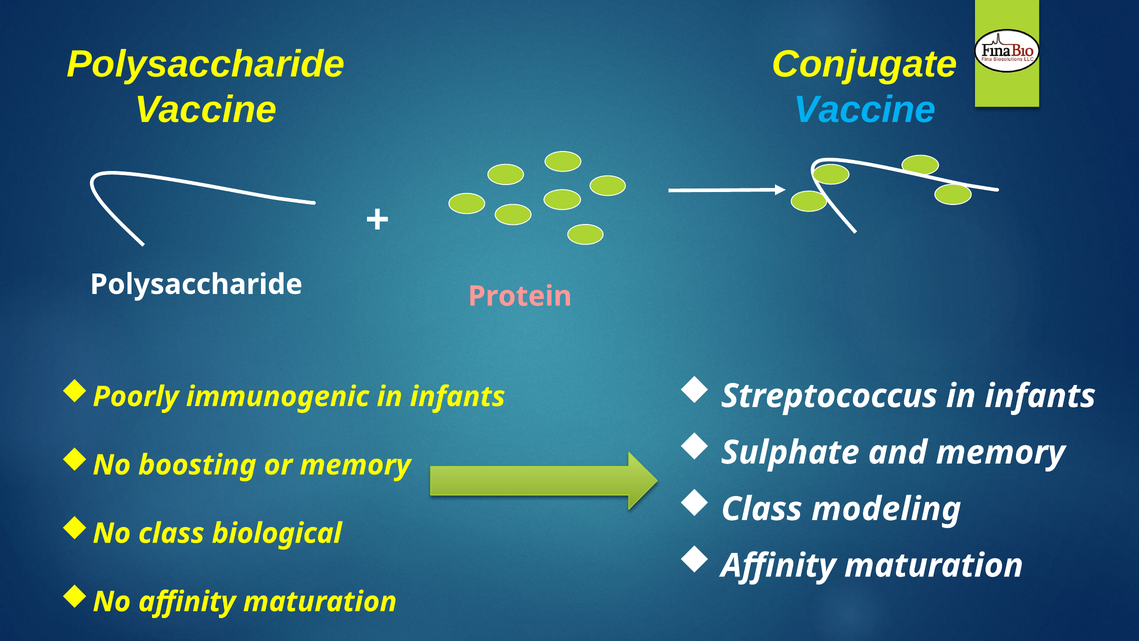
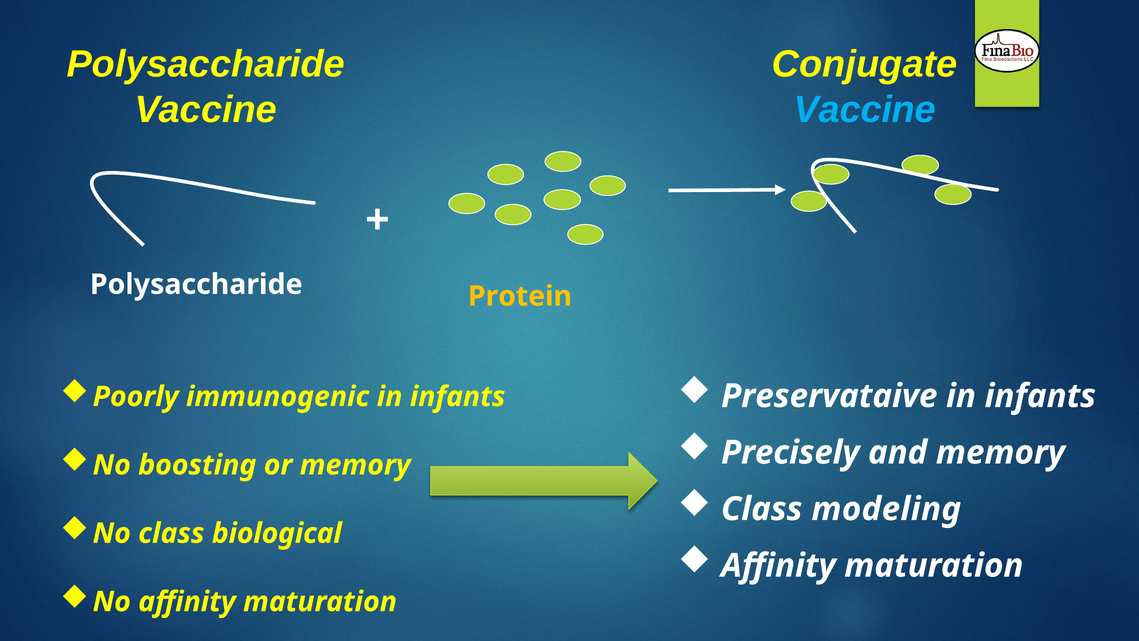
Protein colour: pink -> yellow (520, 296)
Streptococcus: Streptococcus -> Preservataive (829, 396)
Sulphate: Sulphate -> Precisely (790, 452)
